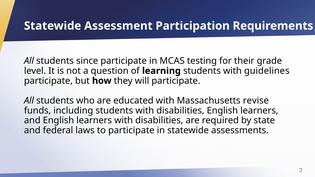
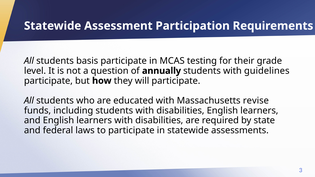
since: since -> basis (87, 61)
learning: learning -> annually (162, 71)
